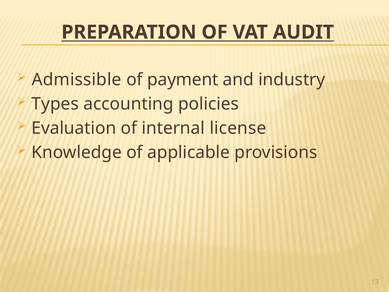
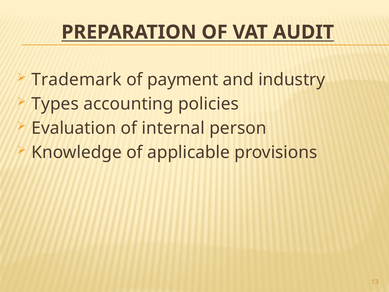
Admissible: Admissible -> Trademark (77, 80)
license: license -> person (238, 128)
